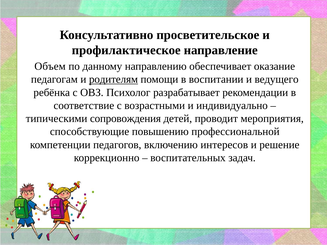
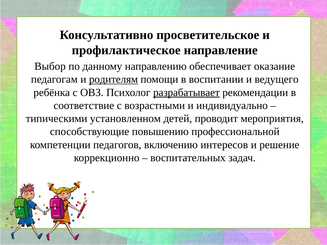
Объем: Объем -> Выбор (50, 66)
разрабатывает underline: none -> present (186, 93)
сопровождения: сопровождения -> установленном (125, 119)
